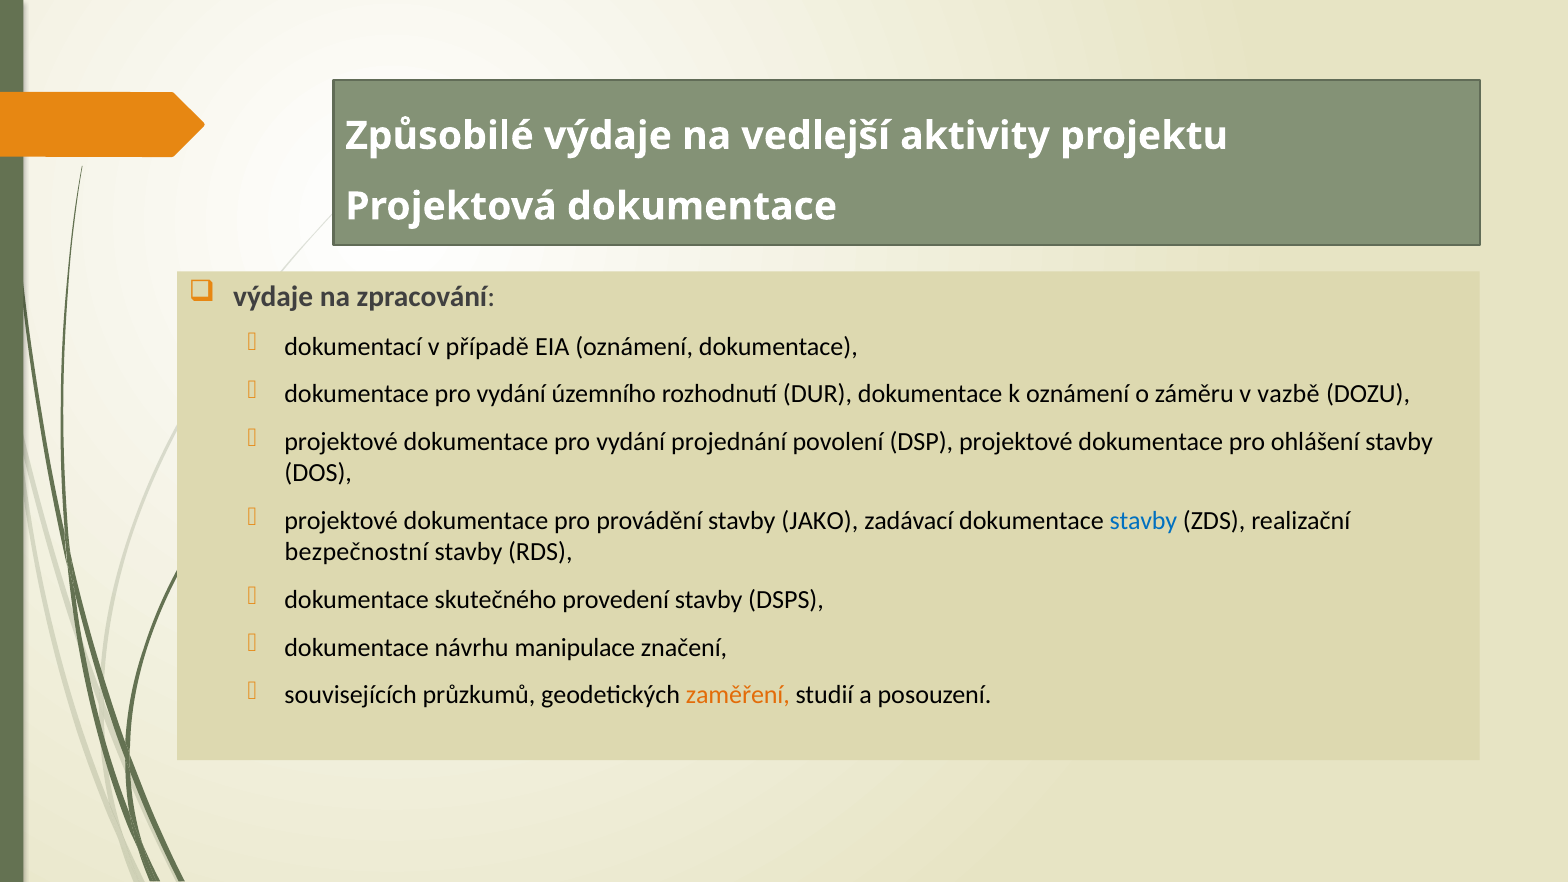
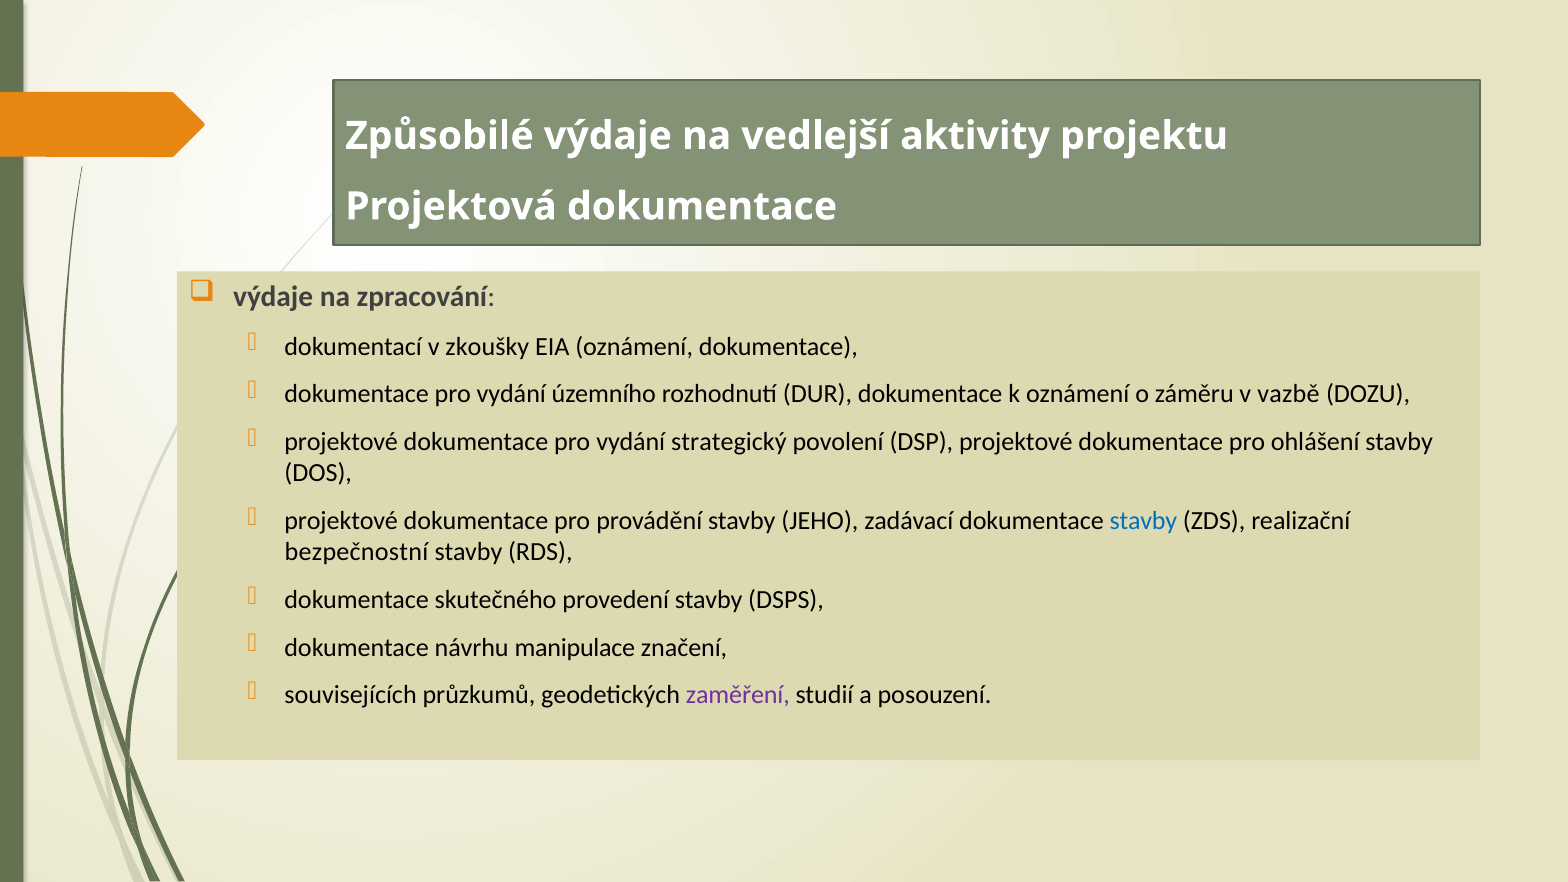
případě: případě -> zkoušky (487, 346)
projednání: projednání -> strategický (729, 442)
JAKO: JAKO -> JEHO (820, 521)
zaměření colour: orange -> purple (738, 695)
